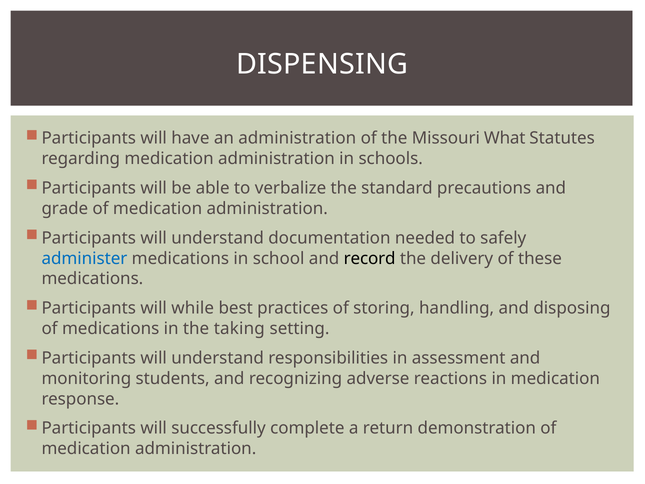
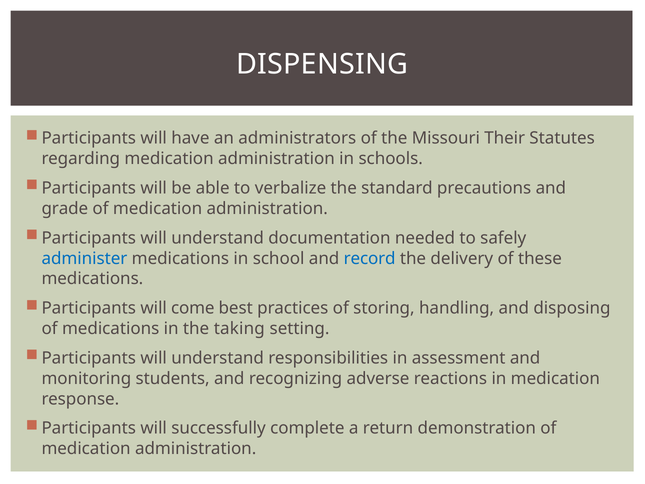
an administration: administration -> administrators (297, 138)
What: What -> Their (505, 138)
record colour: black -> blue (370, 258)
while: while -> come (193, 308)
